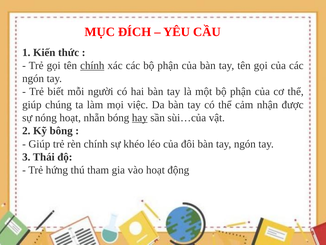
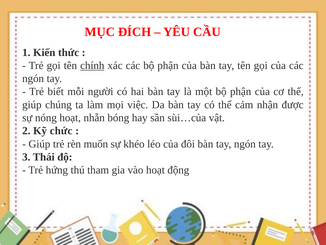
hay underline: present -> none (140, 118)
bông: bông -> chức (61, 131)
rèn chính: chính -> muốn (96, 144)
